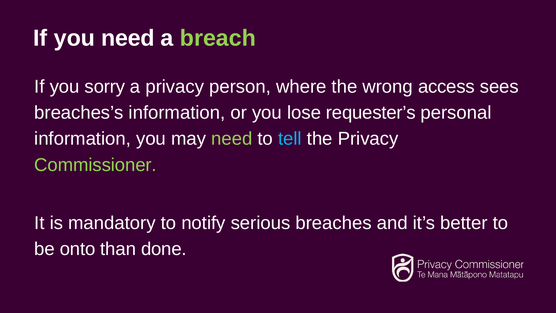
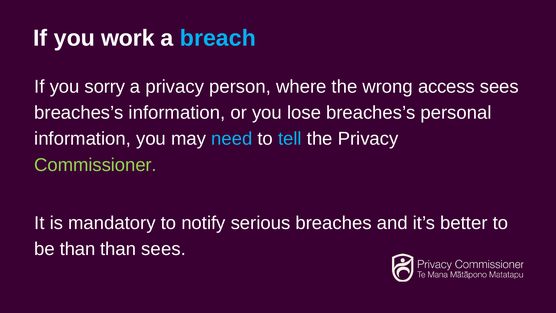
you need: need -> work (128, 38)
breach colour: light green -> light blue (218, 38)
lose requester’s: requester’s -> breaches’s (371, 113)
need colour: light green -> light blue (232, 139)
be onto: onto -> than (78, 249)
than done: done -> sees (164, 249)
